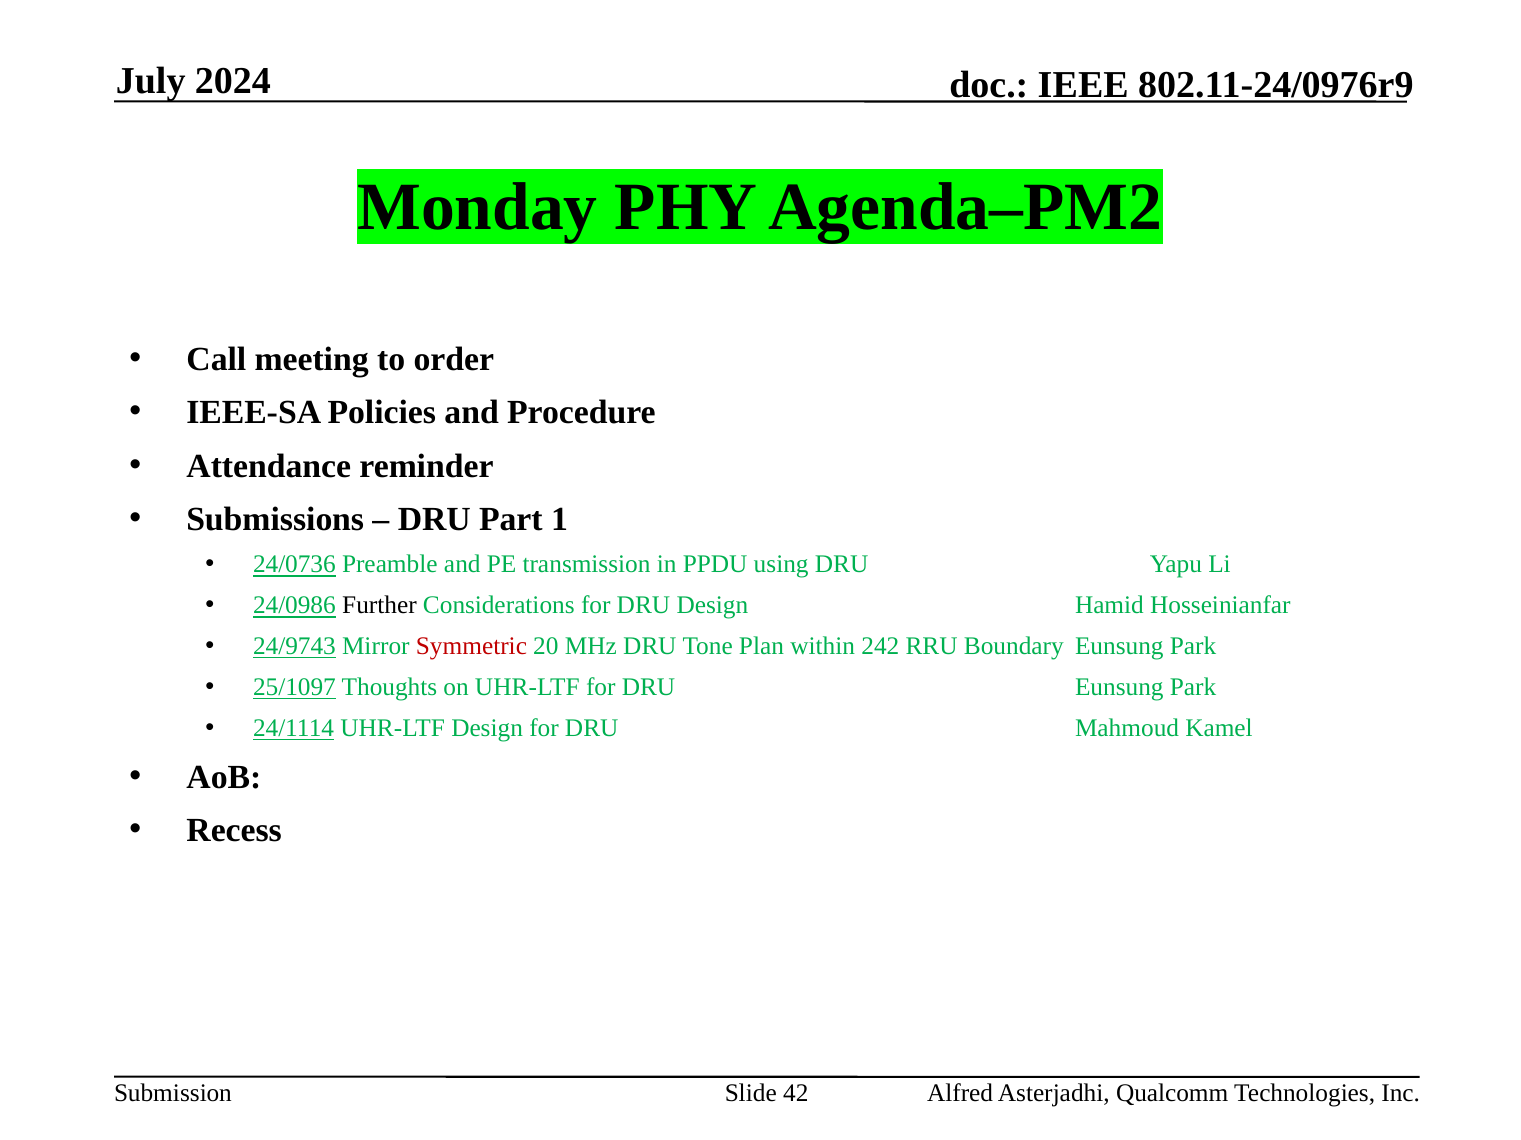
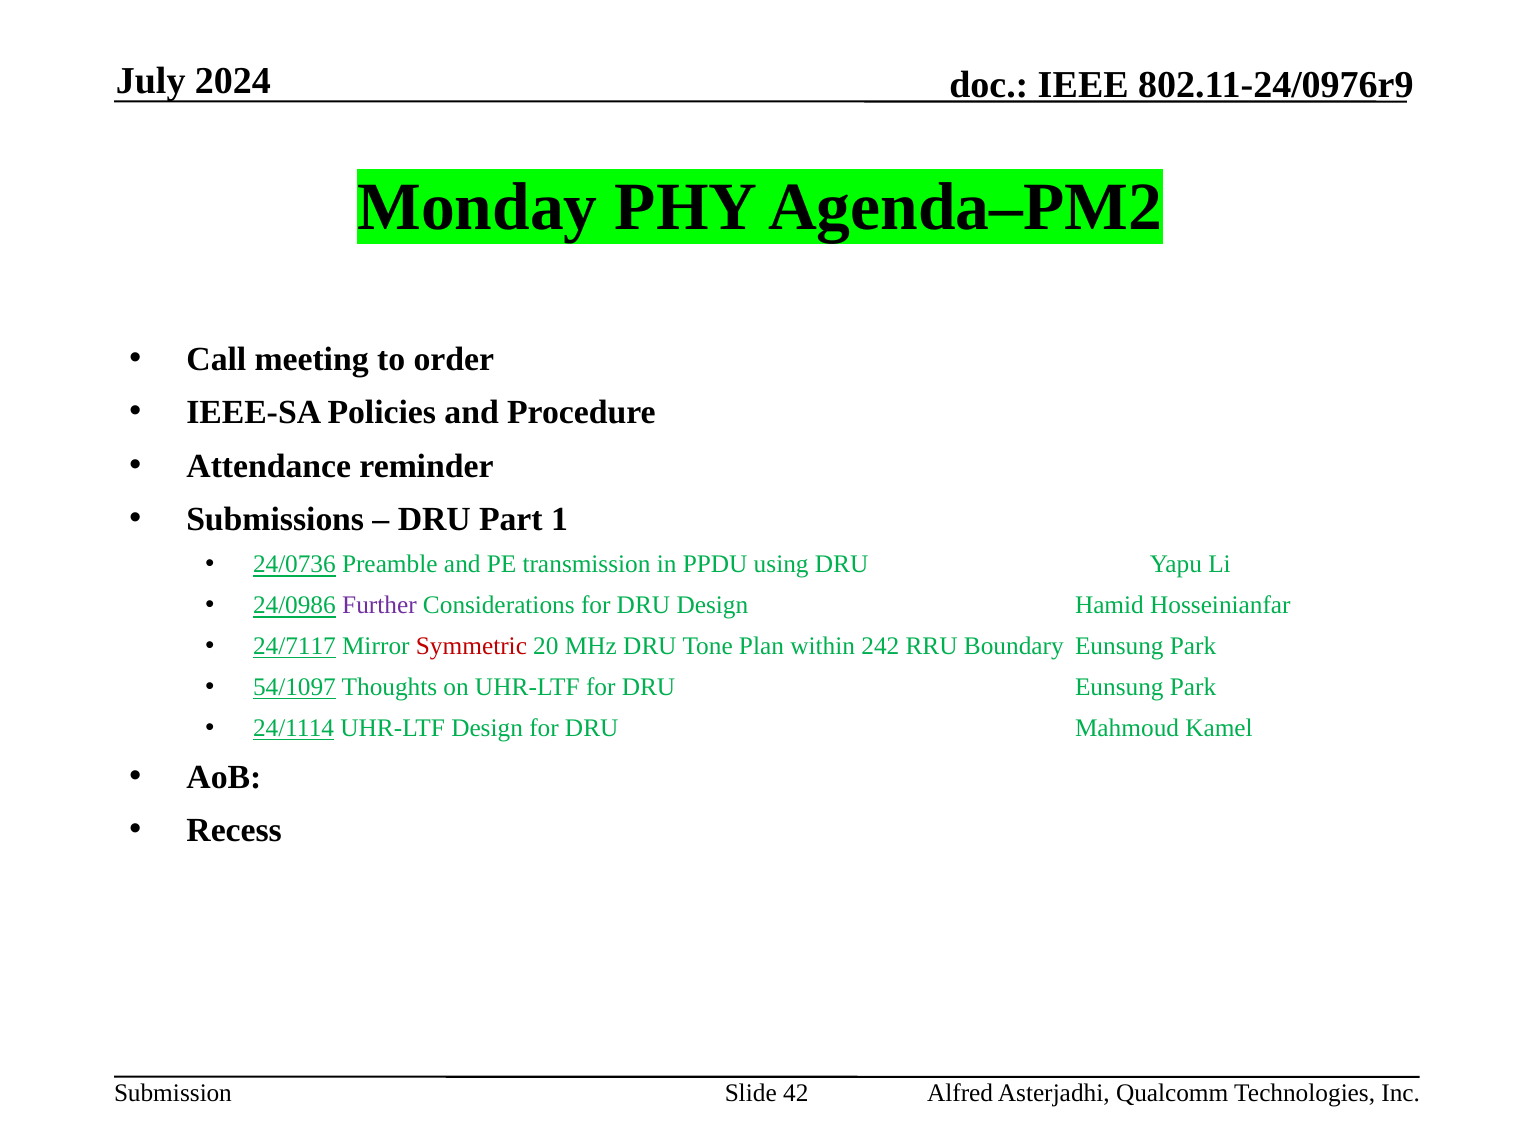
Further colour: black -> purple (379, 606)
24/9743: 24/9743 -> 24/7117 (294, 647)
25/1097: 25/1097 -> 54/1097 (294, 688)
